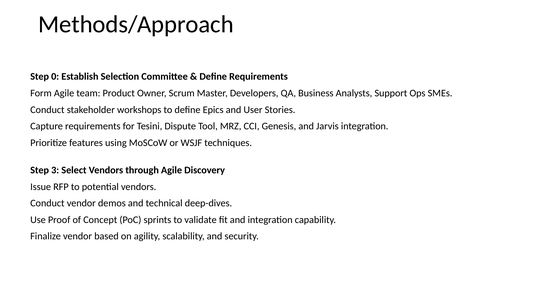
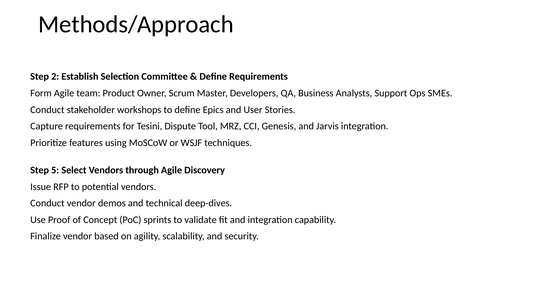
0: 0 -> 2 (55, 77)
3: 3 -> 5 (55, 170)
